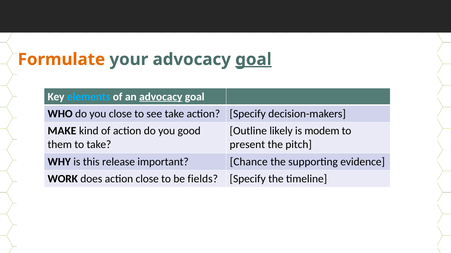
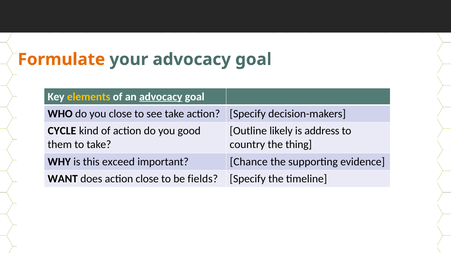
goal underline: present -> none (253, 60)
elements colour: light blue -> yellow (89, 97)
MAKE: MAKE -> CYCLE (62, 131)
modem: modem -> address (322, 131)
present: present -> country (247, 145)
pitch: pitch -> thing (299, 145)
release: release -> exceed (118, 162)
WORK: WORK -> WANT (63, 179)
